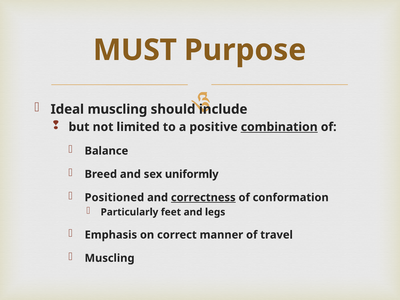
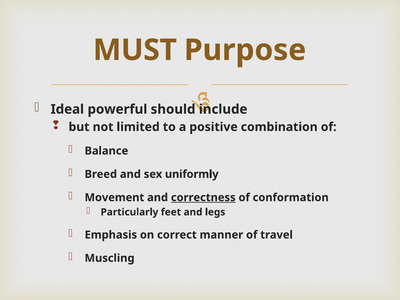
Ideal muscling: muscling -> powerful (117, 109)
combination underline: present -> none (279, 127)
Positioned: Positioned -> Movement (114, 198)
